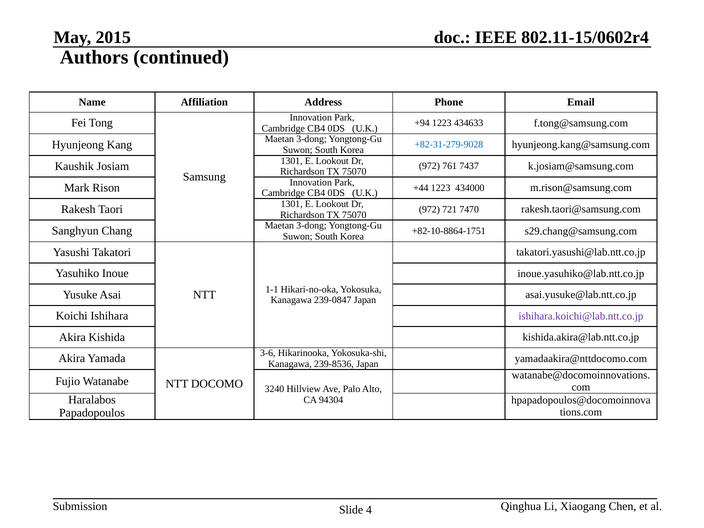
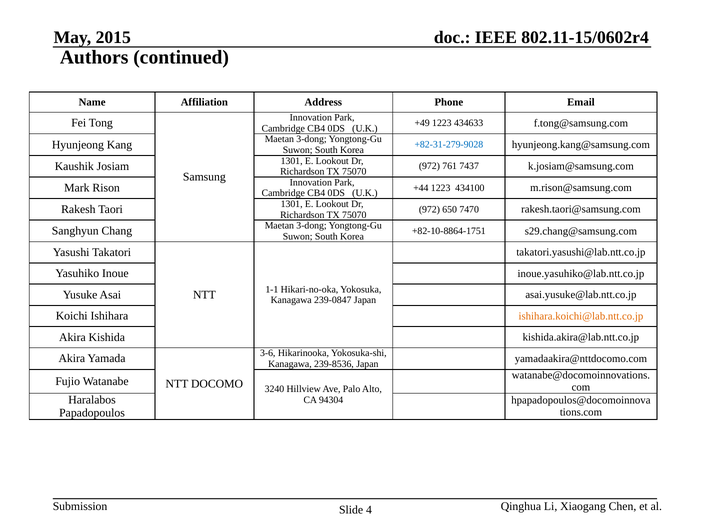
+94: +94 -> +49 (422, 123)
434000: 434000 -> 434100 (470, 188)
721: 721 -> 650 (450, 209)
ishihara.koichi@lab.ntt.co.jp colour: purple -> orange (581, 316)
